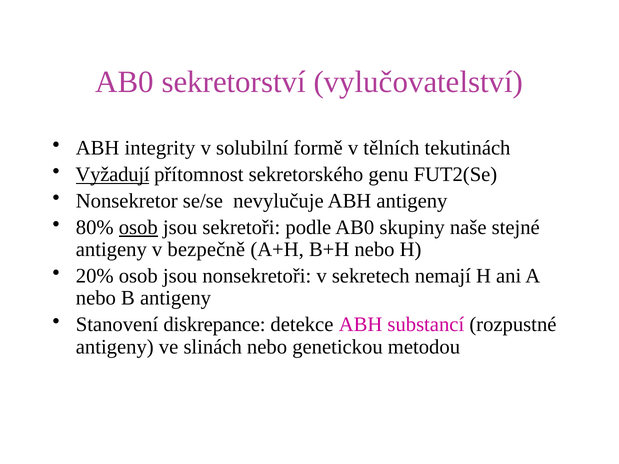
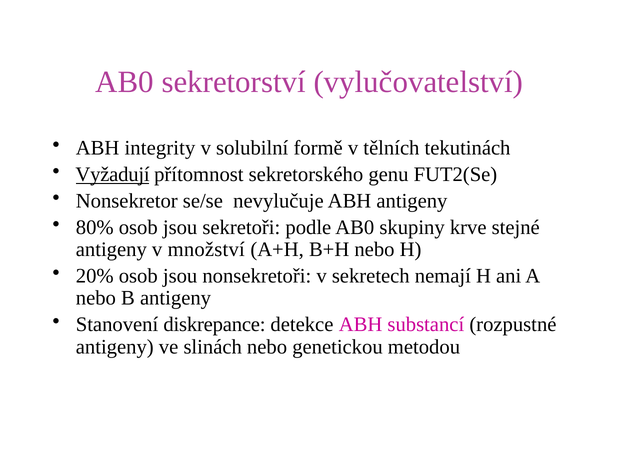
osob underline: present -> none (138, 227)
naše: naše -> krve (468, 227)
bezpečně: bezpečně -> množství (206, 250)
